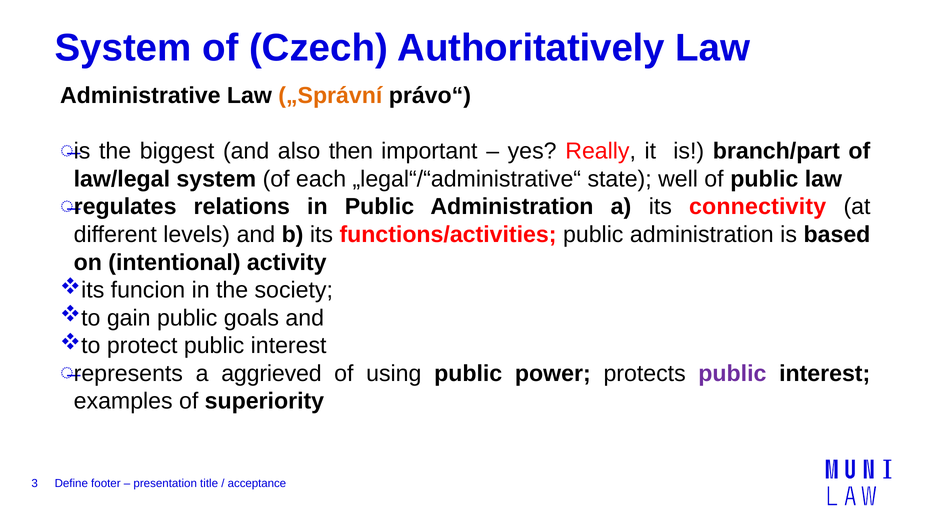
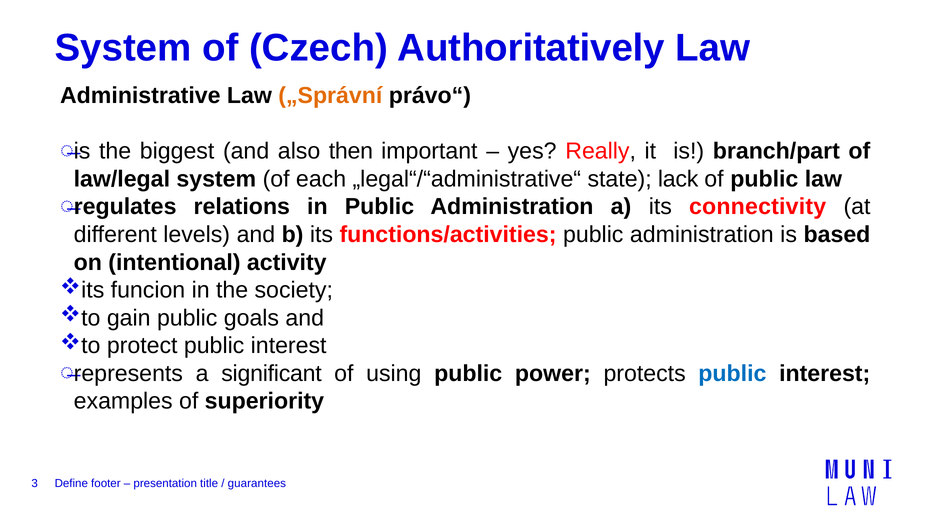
well: well -> lack (678, 179)
aggrieved: aggrieved -> significant (272, 373)
public colour: purple -> blue (732, 373)
acceptance: acceptance -> guarantees (257, 483)
